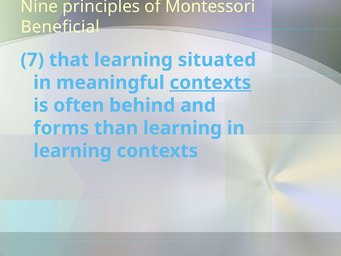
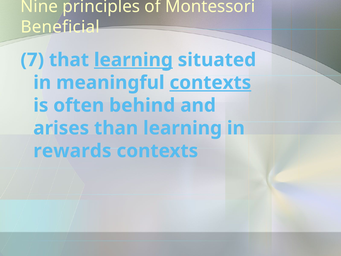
learning underline: none -> present (133, 60)
forms: forms -> arises (61, 128)
learning: learning -> rewards (72, 151)
